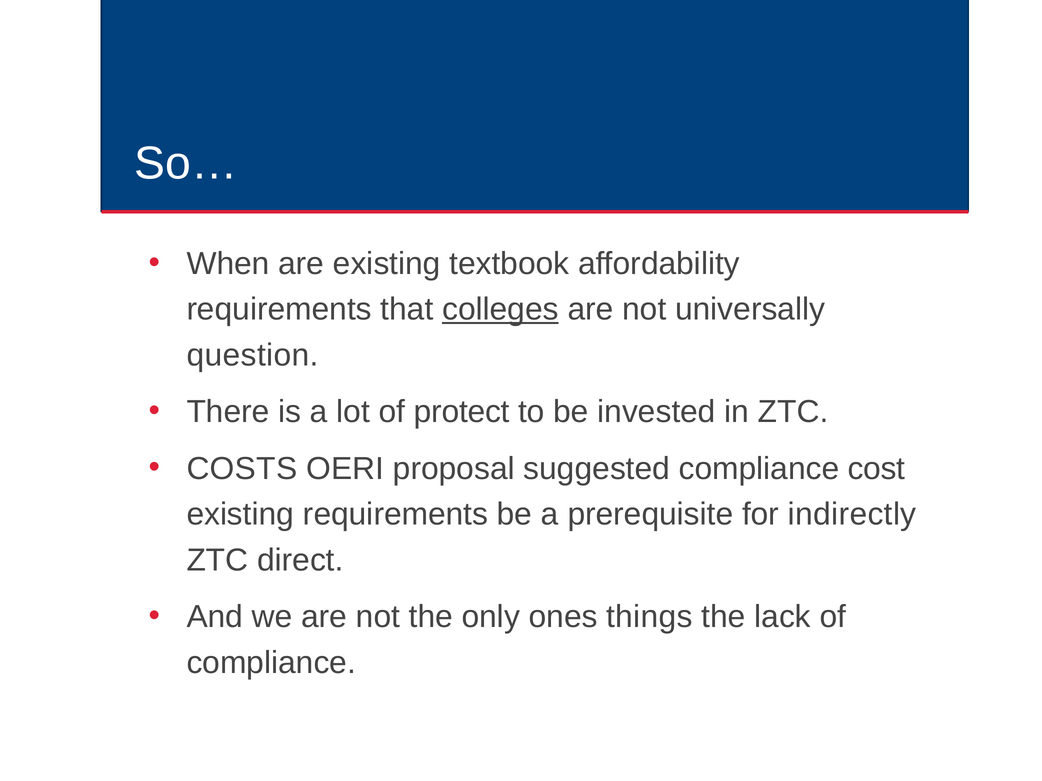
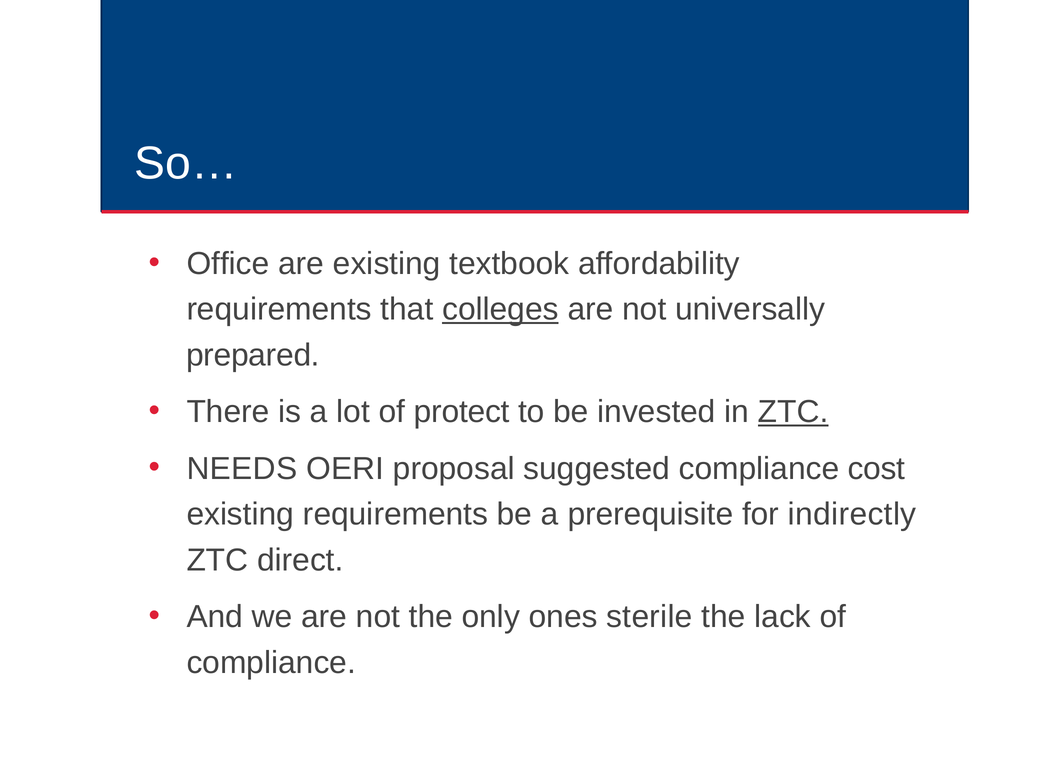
When: When -> Office (228, 264)
question: question -> prepared (253, 356)
ZTC underline: none -> present (793, 412)
COSTS: COSTS -> NEEDS (242, 469)
things: things -> sterile (649, 617)
